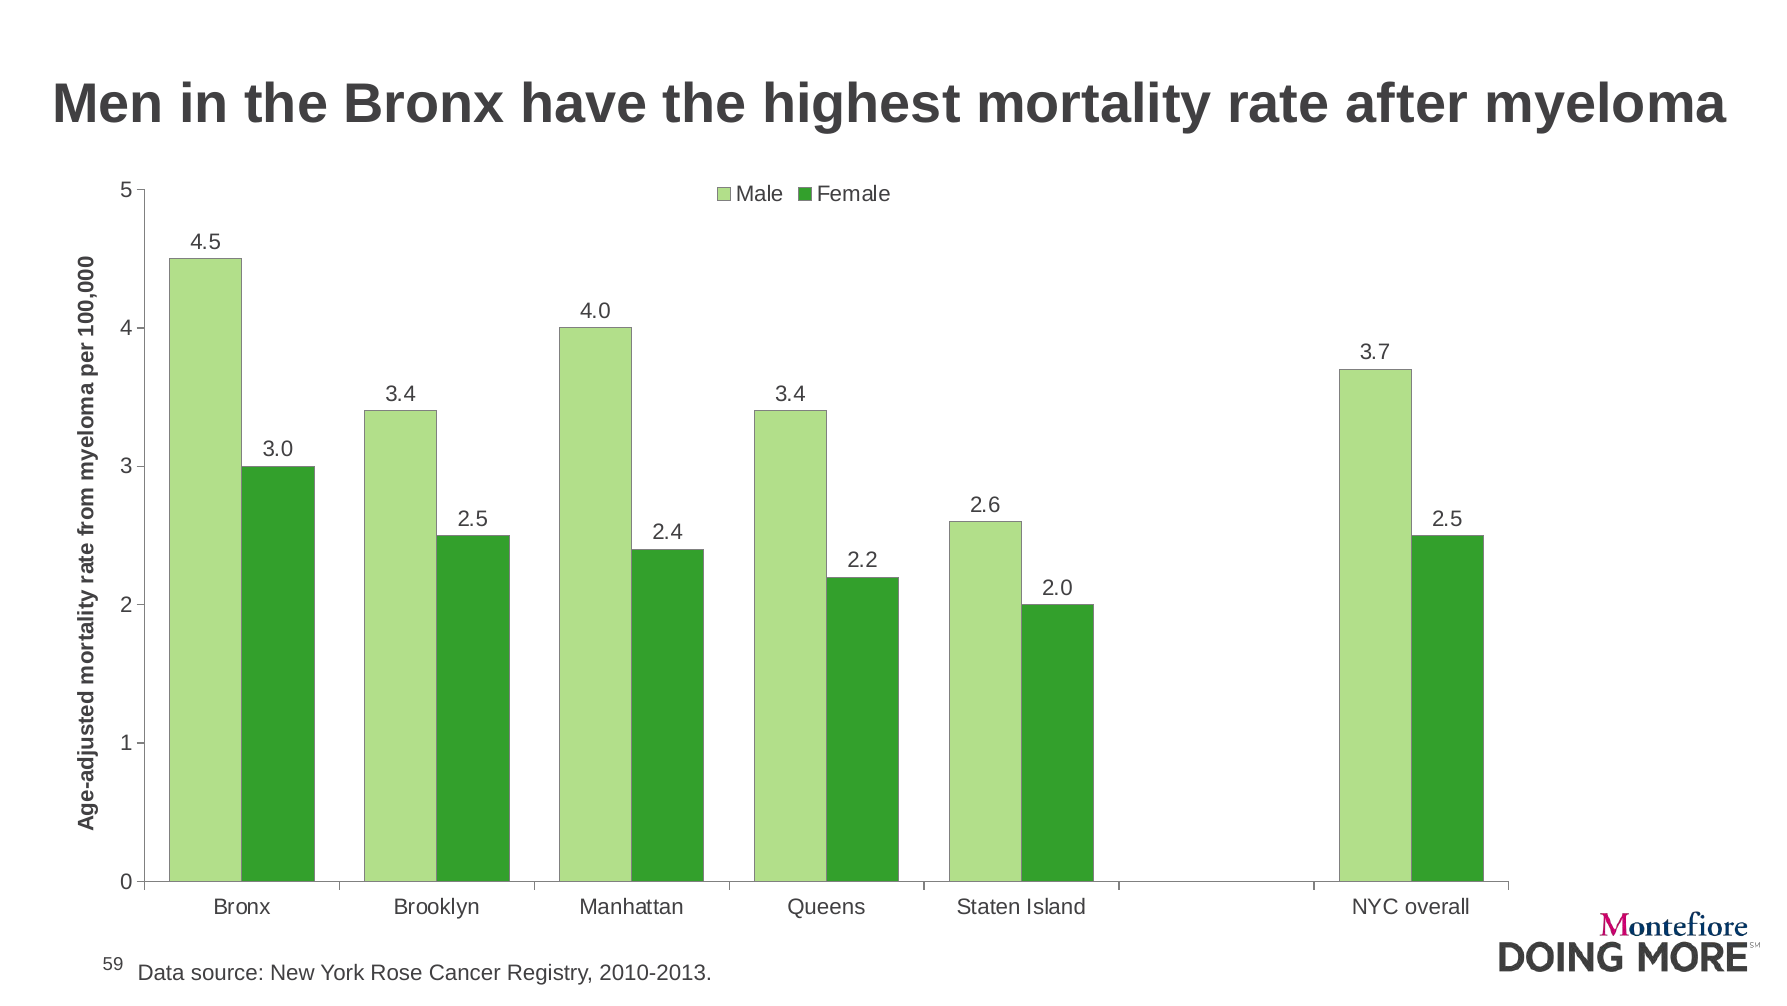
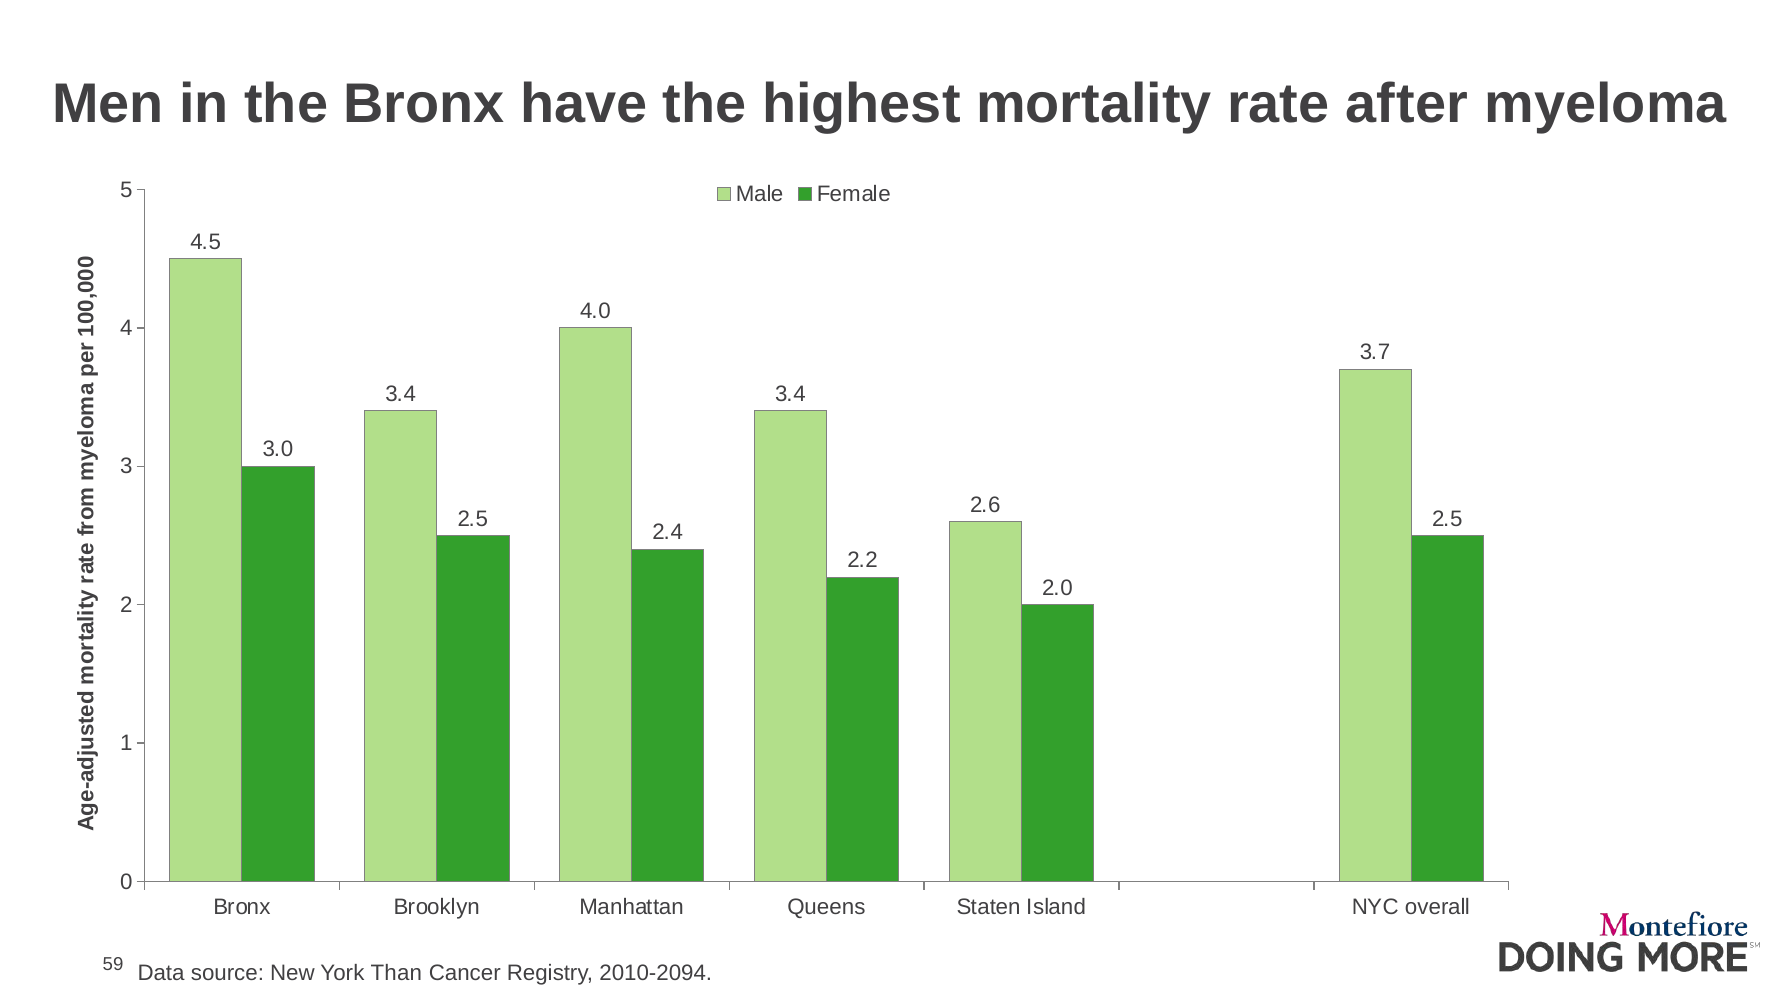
Rose: Rose -> Than (396, 973)
2010-2013: 2010-2013 -> 2010-2094 (656, 973)
